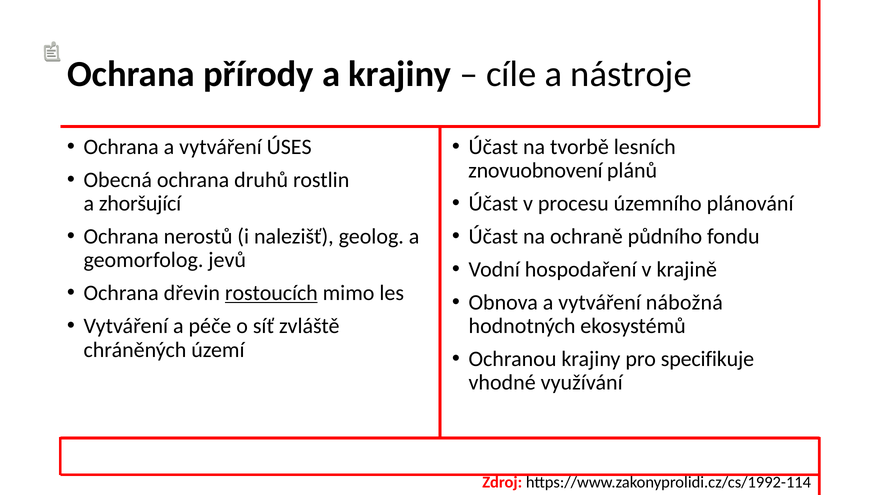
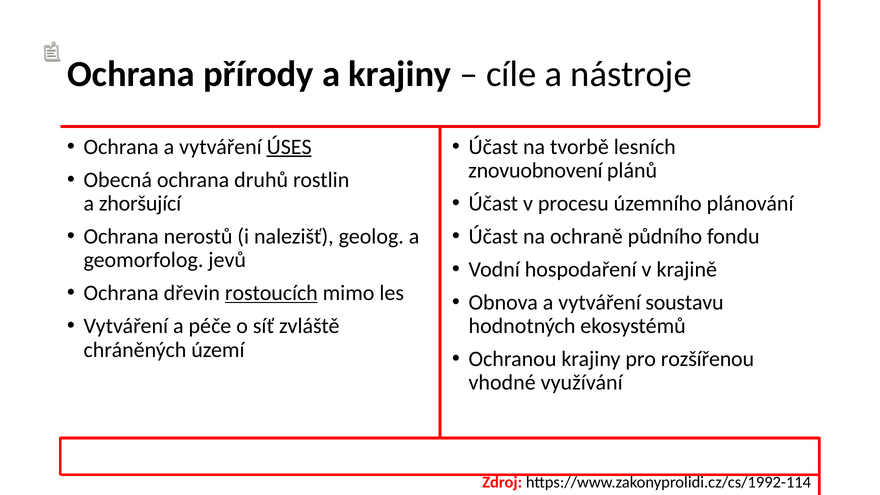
ÚSES underline: none -> present (289, 147)
nábožná: nábožná -> soustavu (684, 302)
specifikuje: specifikuje -> rozšířenou (707, 359)
